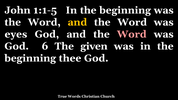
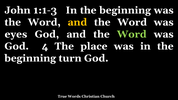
1:1-5: 1:1-5 -> 1:1-3 (45, 10)
Word colour: pink -> light green (132, 34)
6: 6 -> 4 (45, 46)
given: given -> place (94, 46)
thee: thee -> turn (70, 58)
